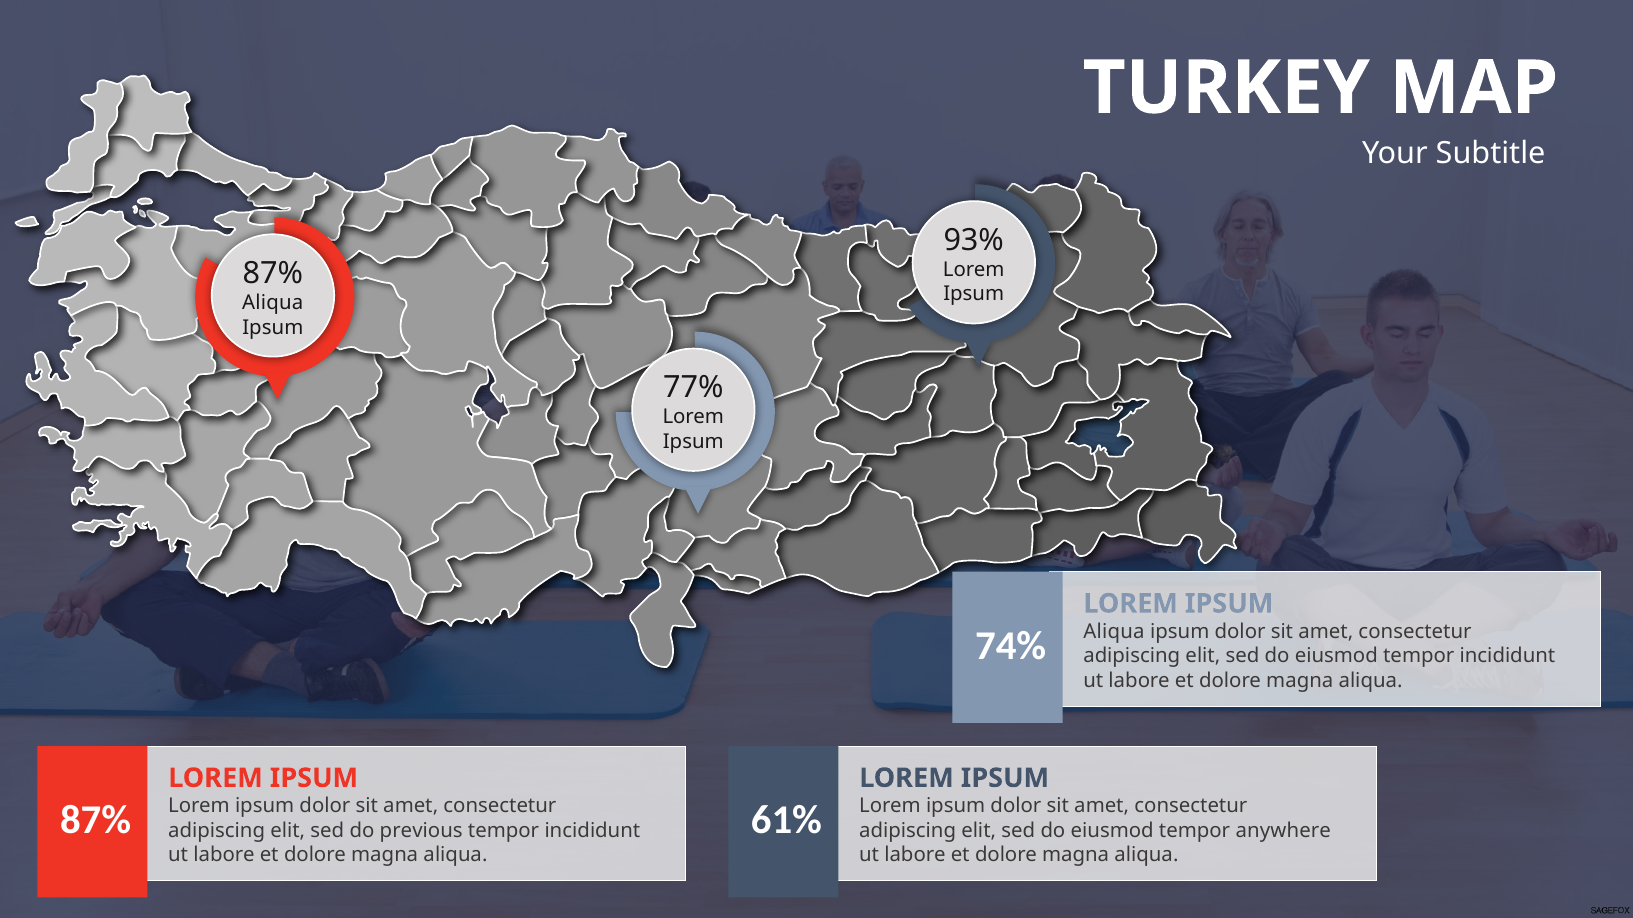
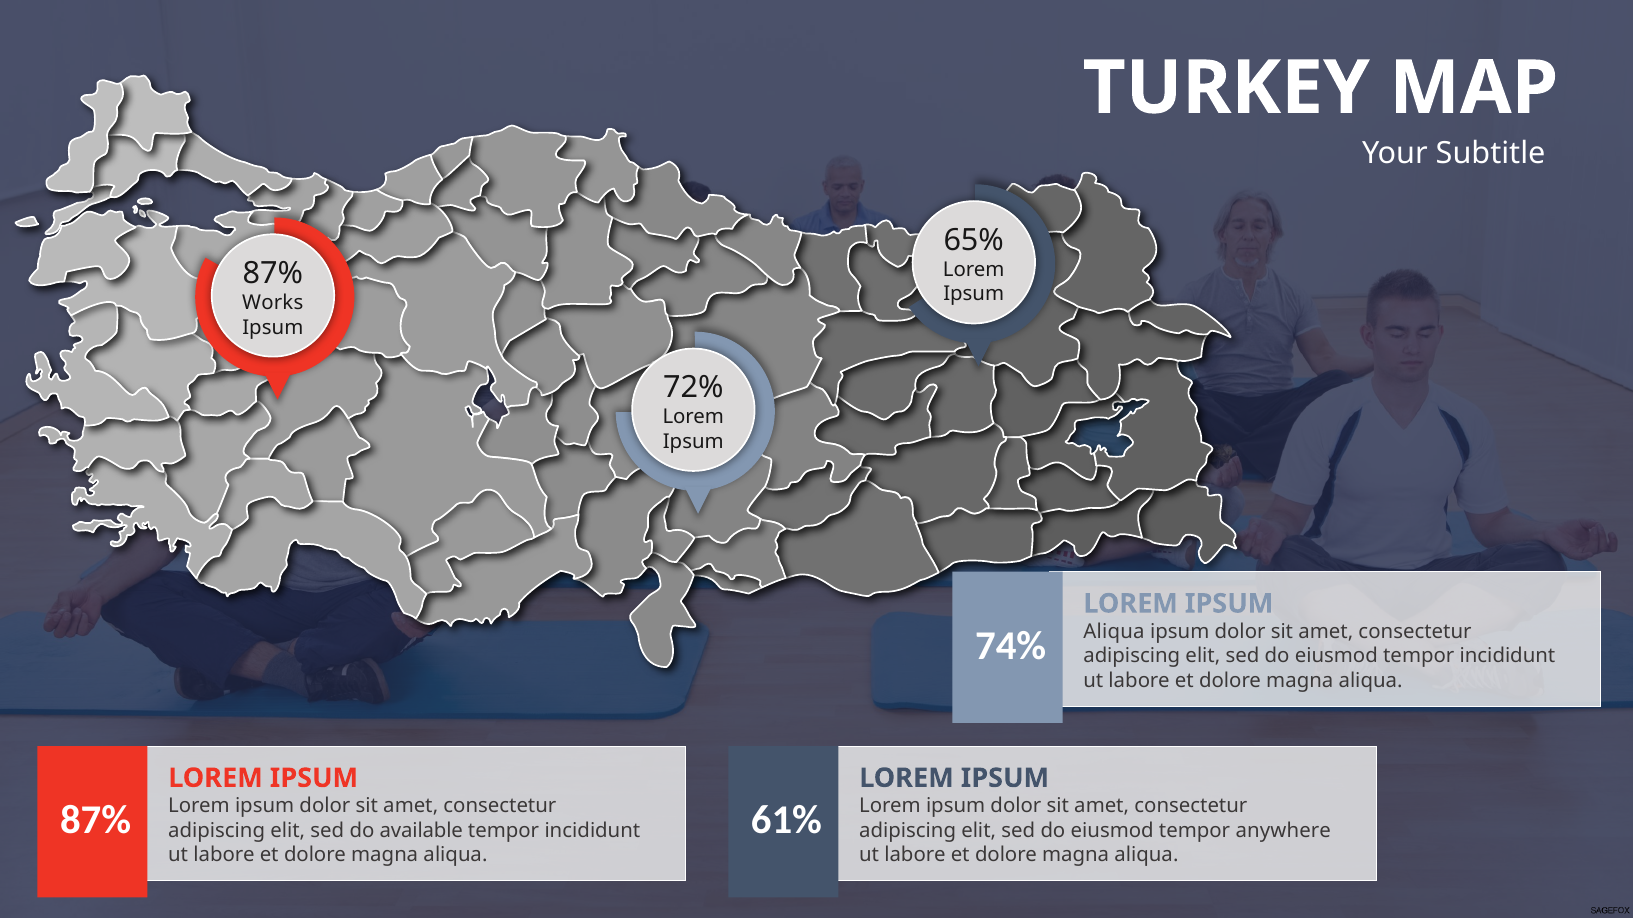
93%: 93% -> 65% (974, 240)
Aliqua: Aliqua -> Works (273, 303)
77%: 77% -> 72% (693, 388)
previous: previous -> available (421, 831)
